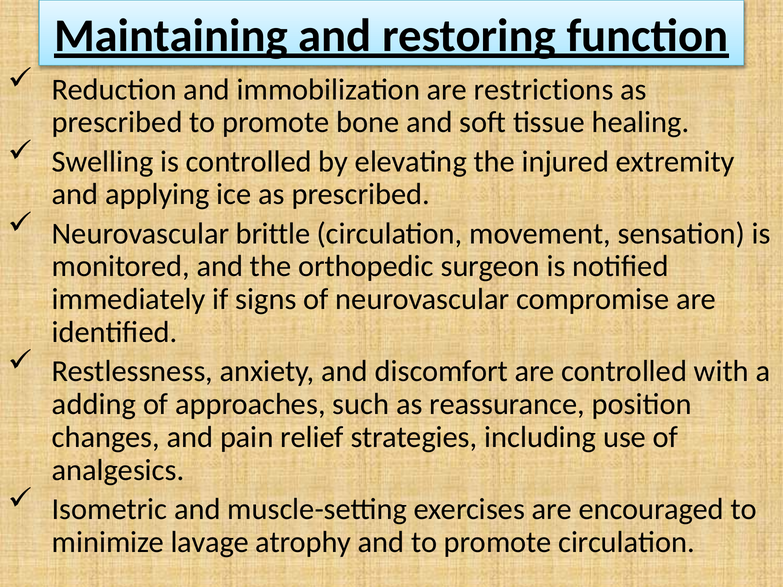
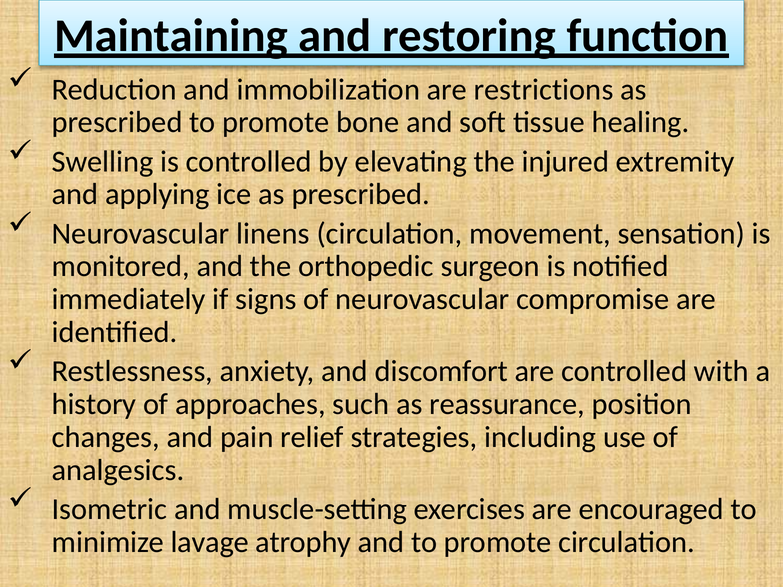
brittle: brittle -> linens (273, 234)
adding: adding -> history (94, 404)
